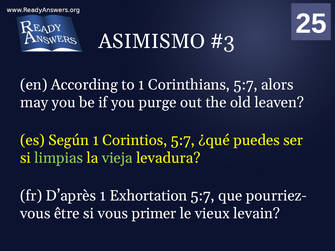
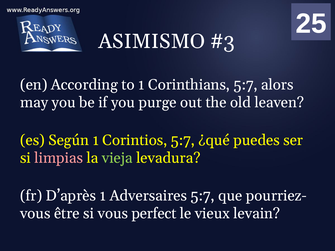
limpias colour: light green -> pink (59, 158)
Exhortation: Exhortation -> Adversaires (148, 196)
primer: primer -> perfect (154, 214)
